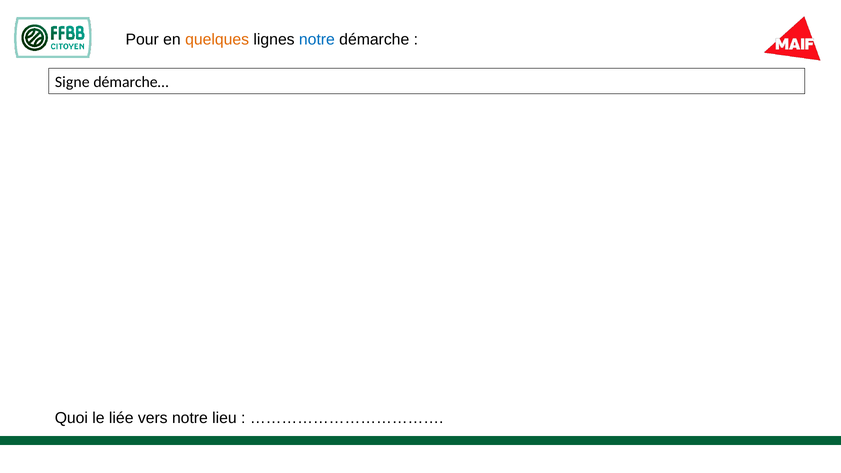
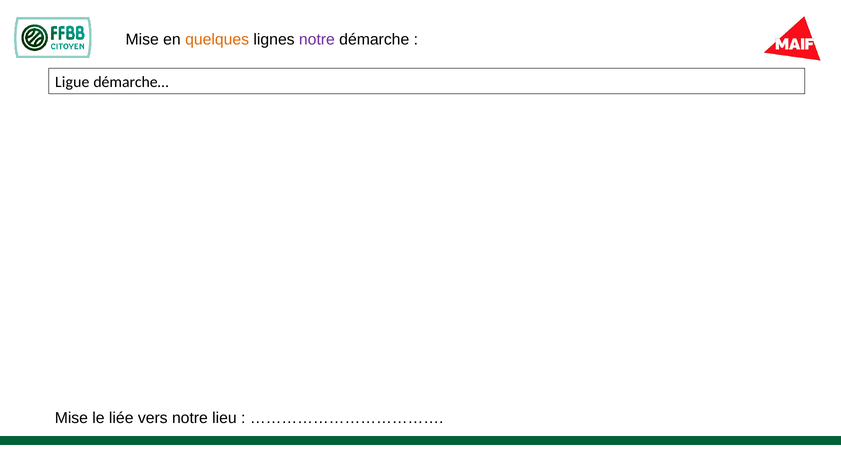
Pour: Pour -> Mise (142, 39)
notre colour: blue -> purple (317, 39)
Signe: Signe -> Ligue (72, 82)
Quoi: Quoi -> Mise (71, 418)
